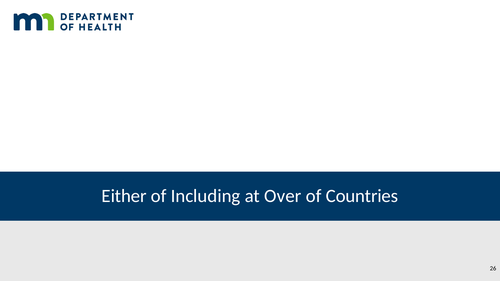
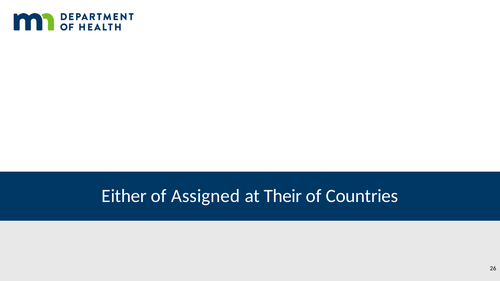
Including: Including -> Assigned (206, 196)
Over: Over -> Their (283, 196)
